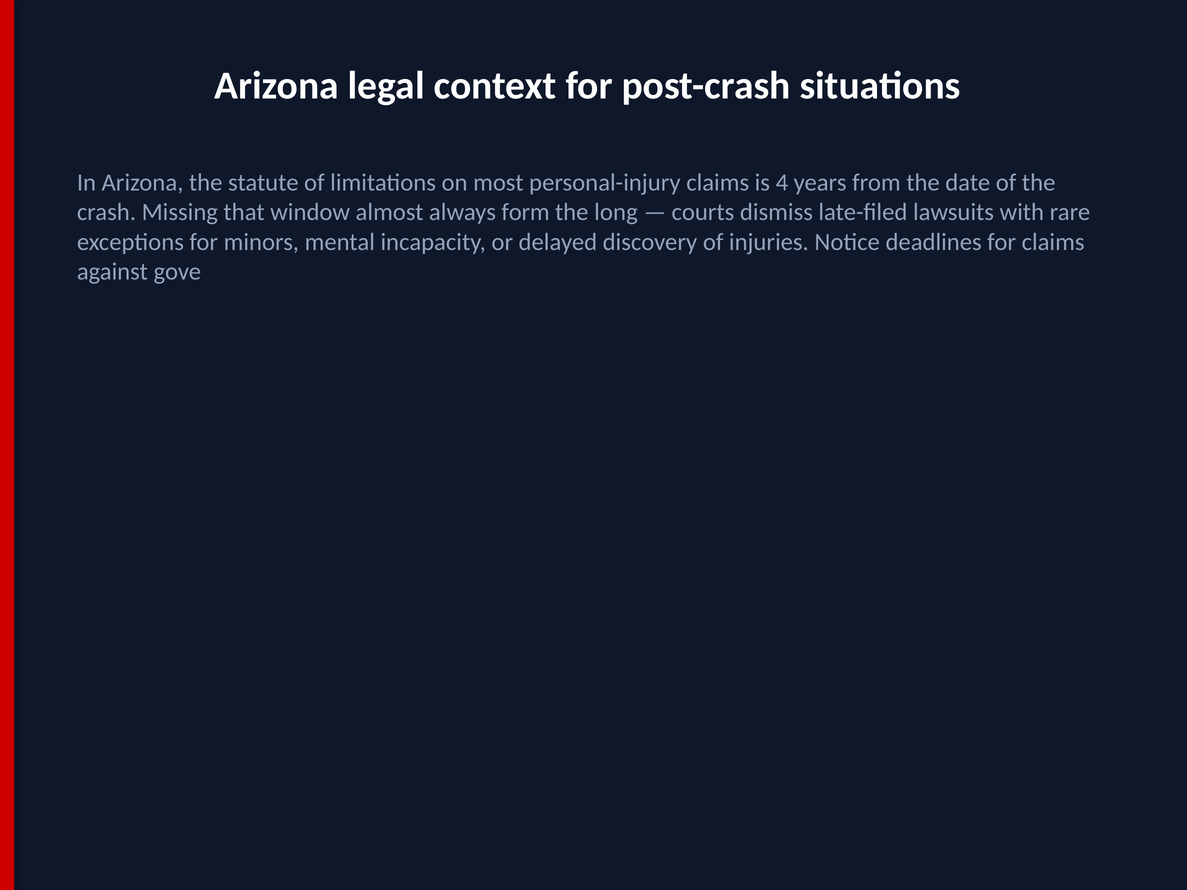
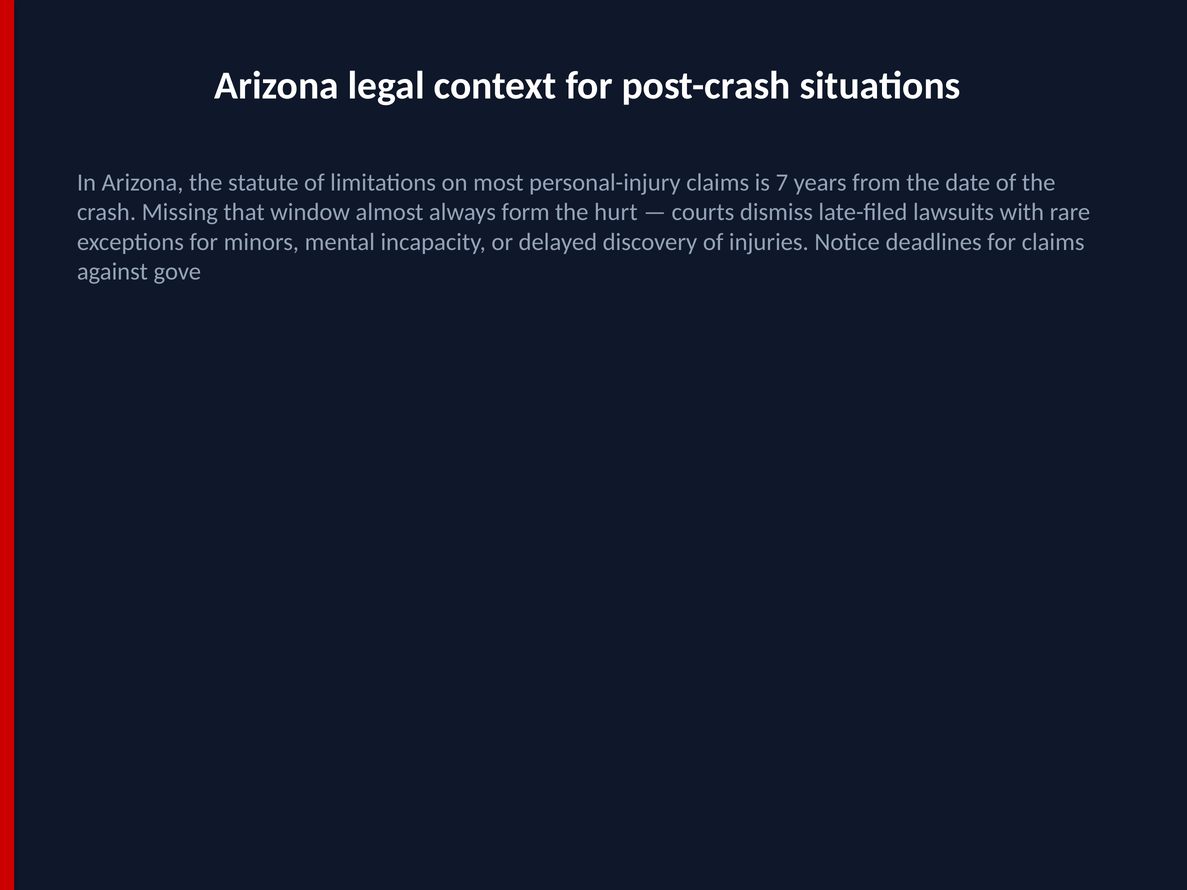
4: 4 -> 7 (782, 183)
long: long -> hurt (616, 212)
